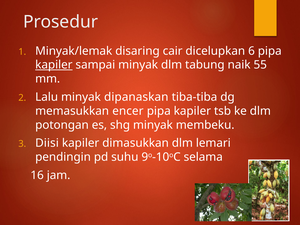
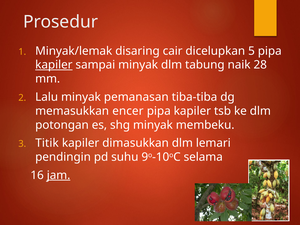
6: 6 -> 5 (251, 51)
55: 55 -> 28 (260, 65)
dipanaskan: dipanaskan -> pemanasan (136, 97)
Diisi: Diisi -> Titik (47, 143)
jam underline: none -> present (59, 175)
